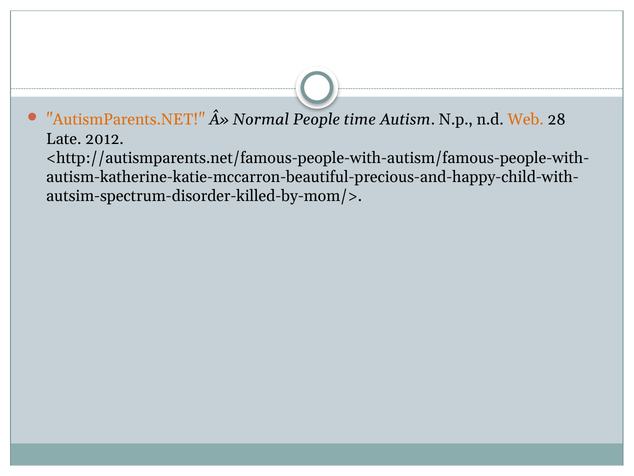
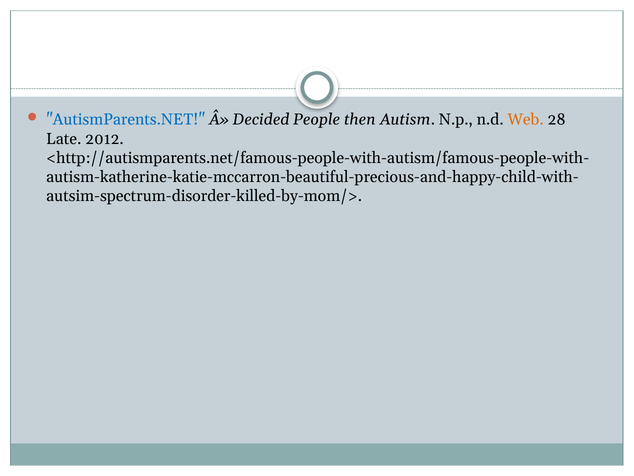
AutismParents.NET colour: orange -> blue (126, 120)
Normal: Normal -> Decided (261, 120)
time: time -> then (360, 120)
